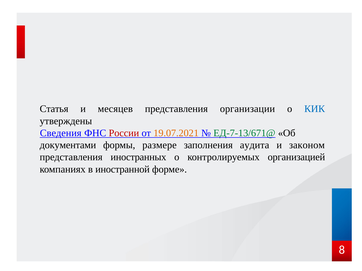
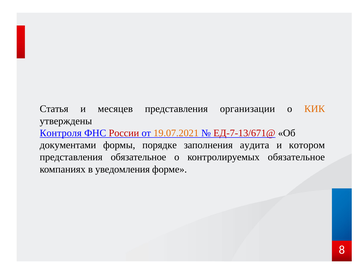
КИК colour: blue -> orange (315, 109)
Сведения: Сведения -> Контроля (61, 133)
ЕД-7-13/671@ colour: green -> red (244, 133)
размере: размере -> порядке (160, 145)
законом: законом -> котором (307, 145)
представления иностранных: иностранных -> обязательное (138, 157)
контролируемых организацией: организацией -> обязательное (296, 157)
иностранной: иностранной -> уведомления (123, 170)
